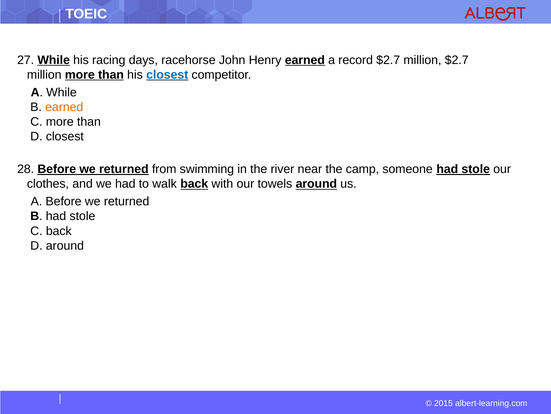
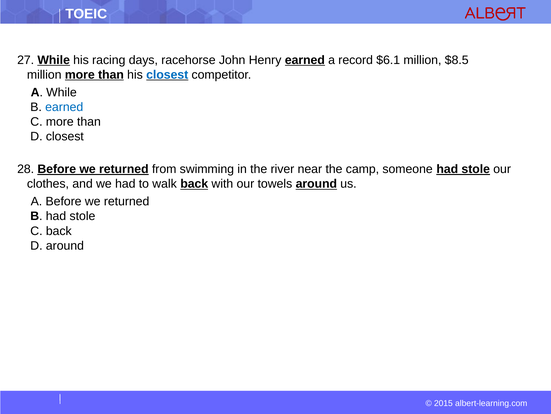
record $2.7: $2.7 -> $6.1 (388, 60)
million $2.7: $2.7 -> $8.5 (457, 60)
earned colour: orange -> blue (64, 107)
